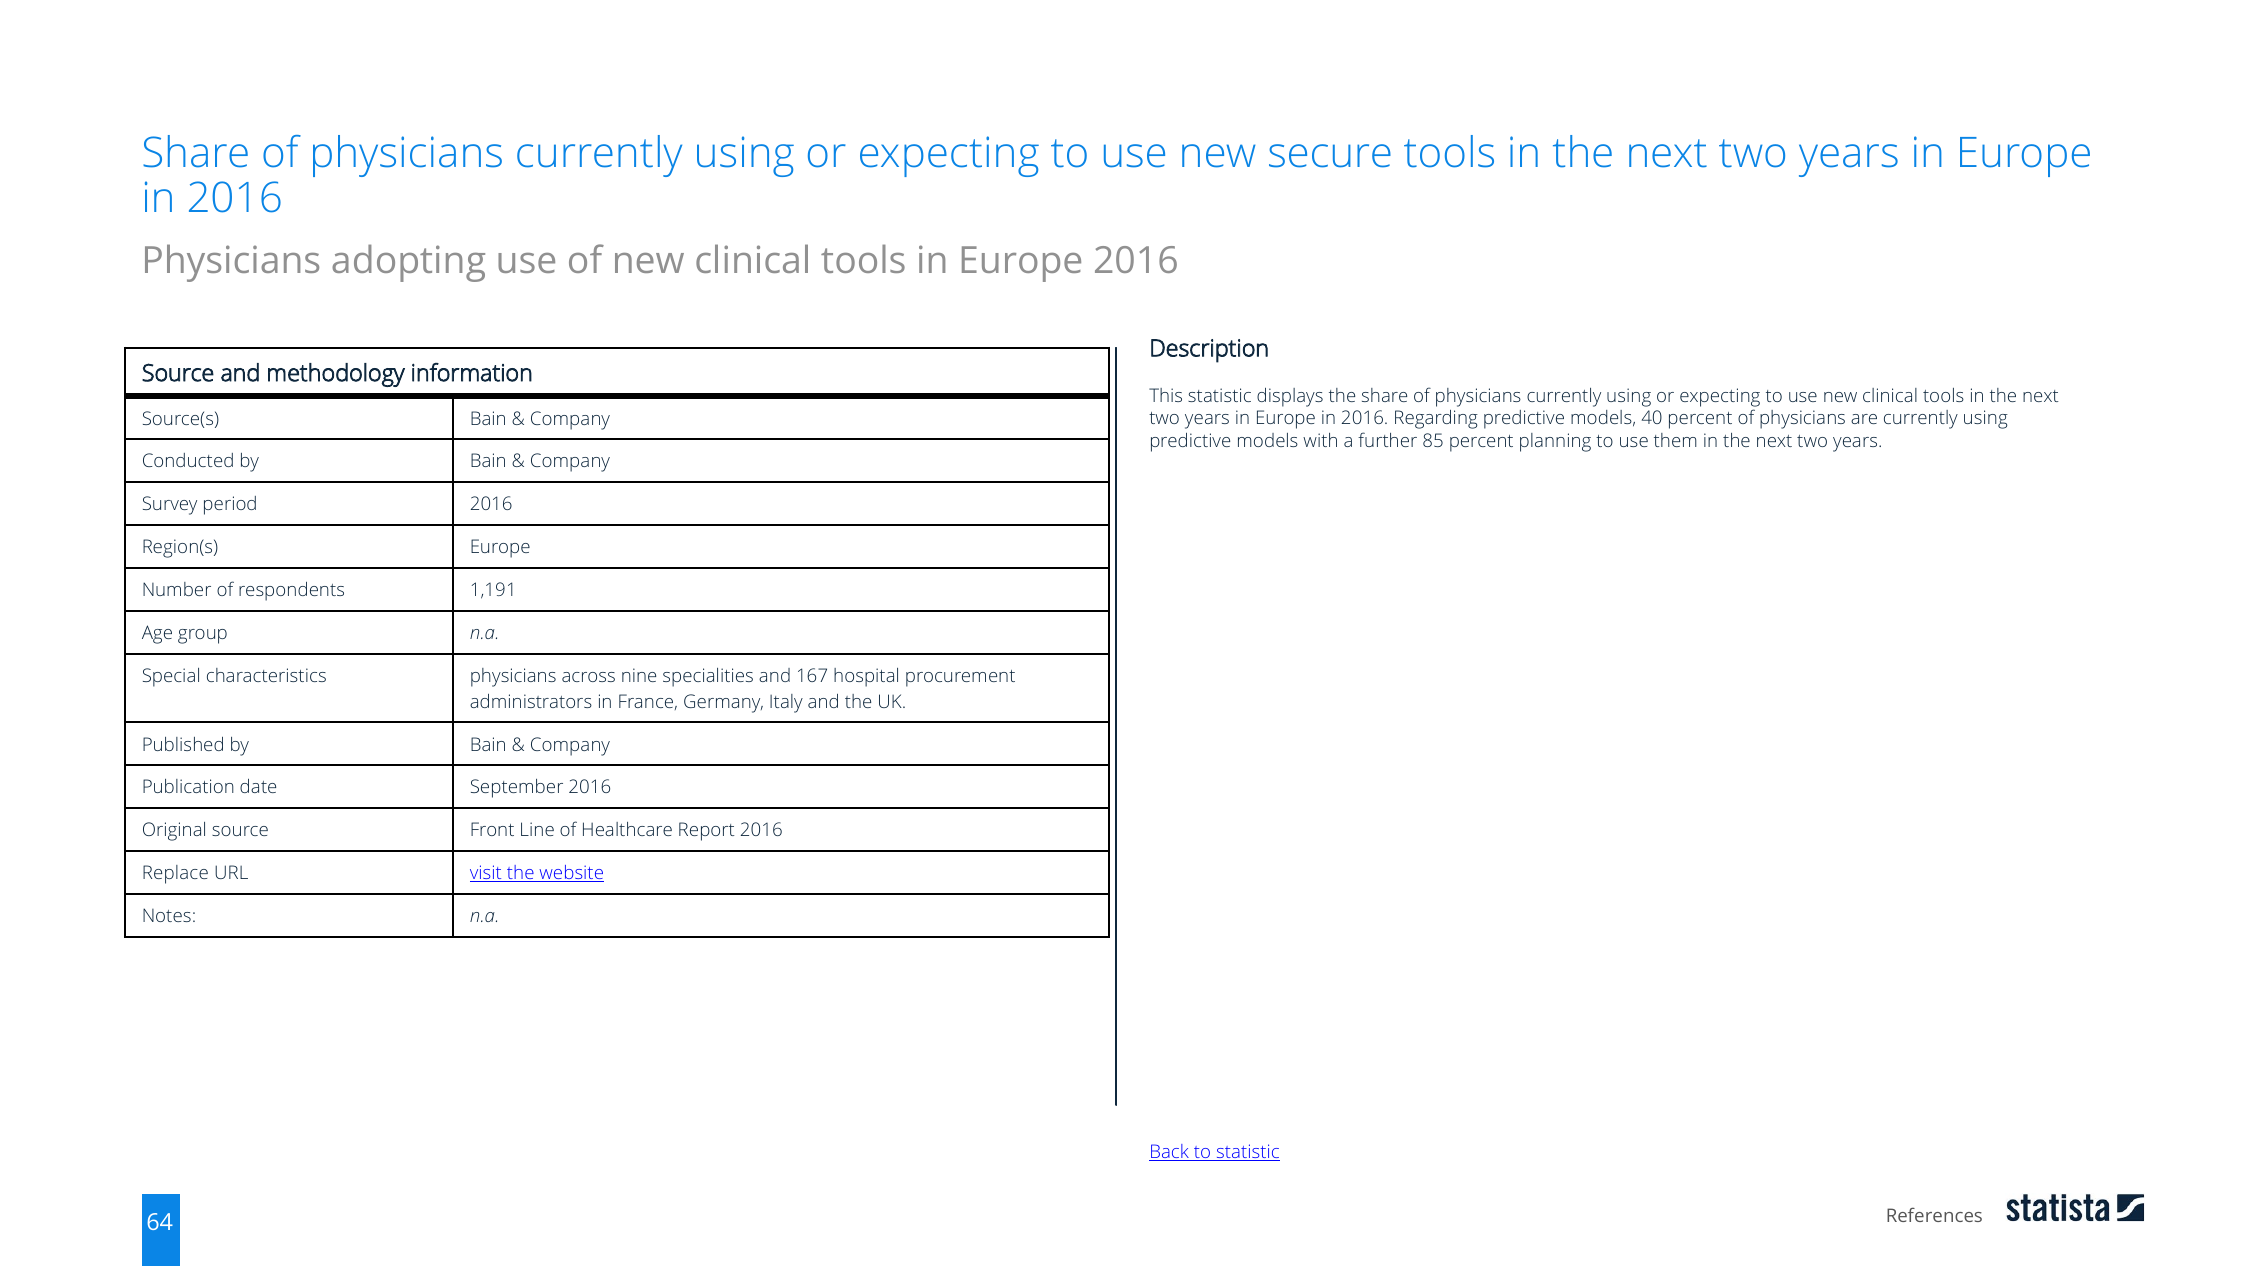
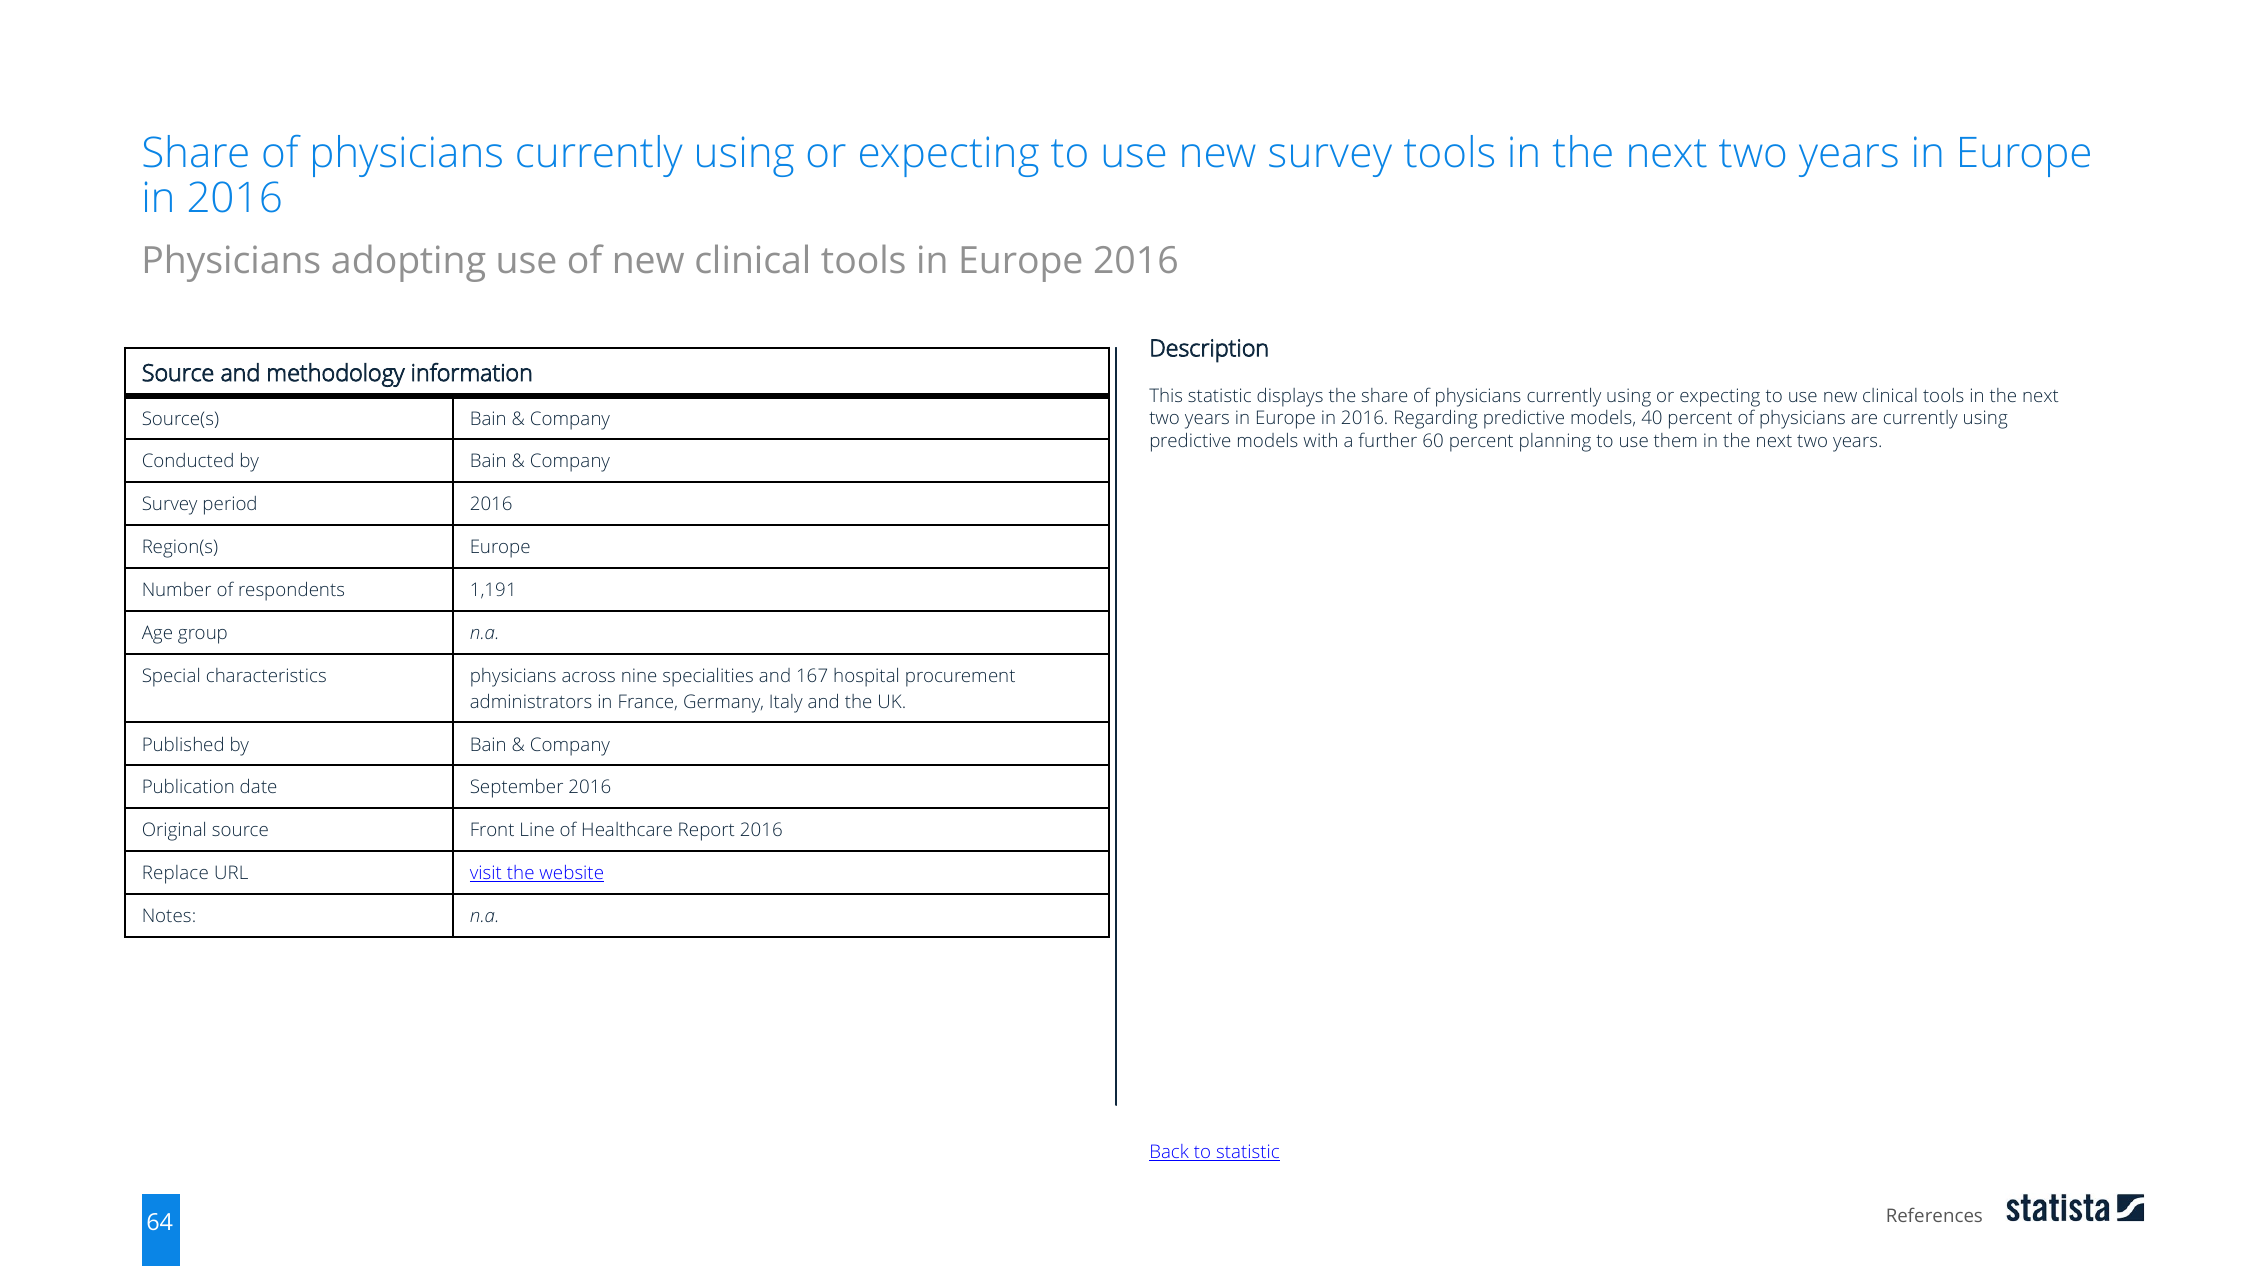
new secure: secure -> survey (1330, 153)
85: 85 -> 60 (1433, 441)
